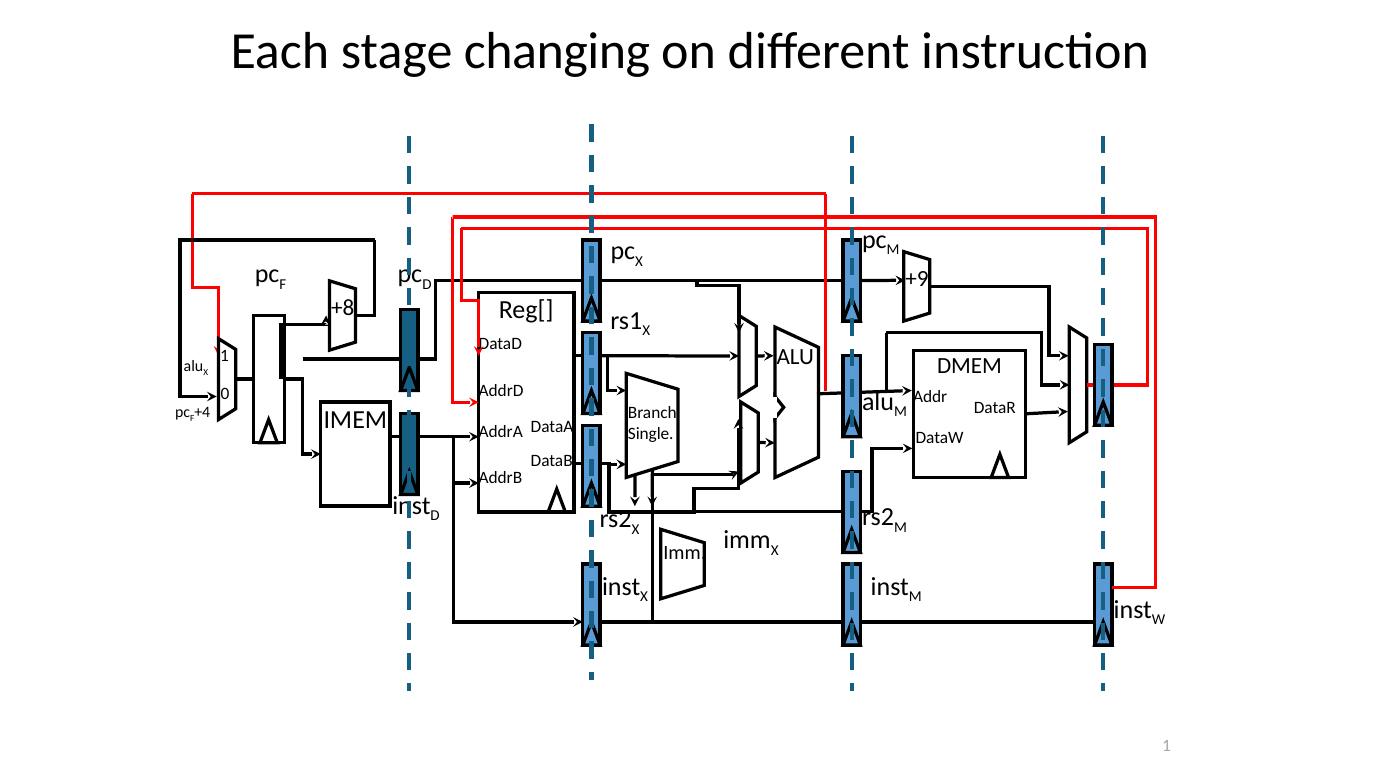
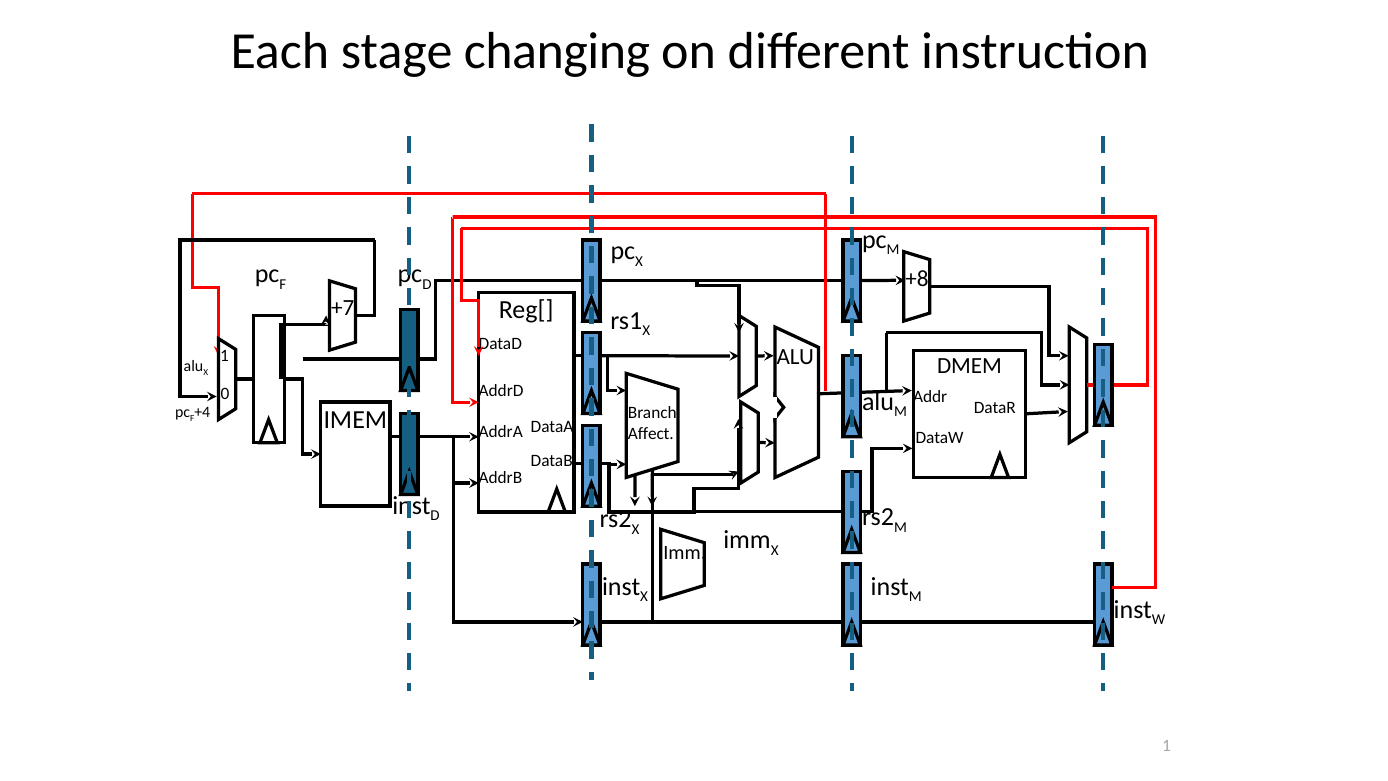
+9: +9 -> +8 (917, 279)
+8: +8 -> +7 (343, 308)
Single: Single -> Affect (651, 434)
